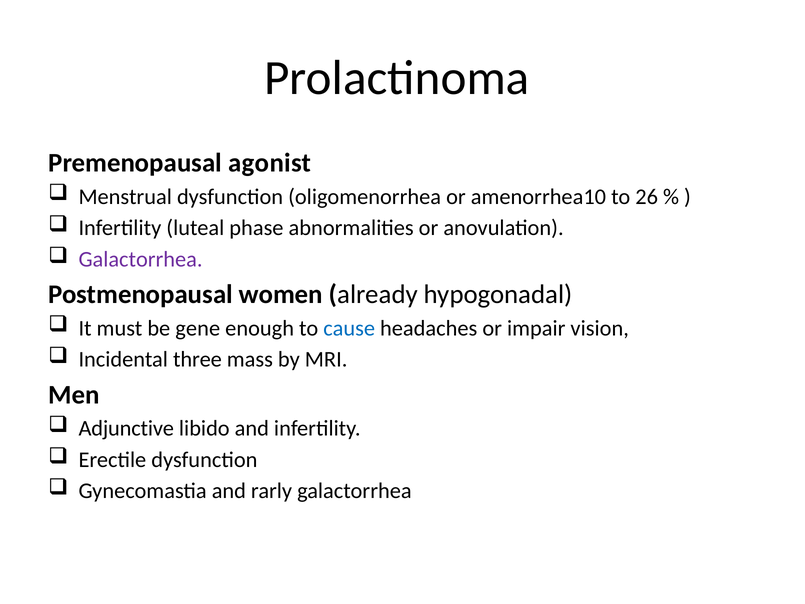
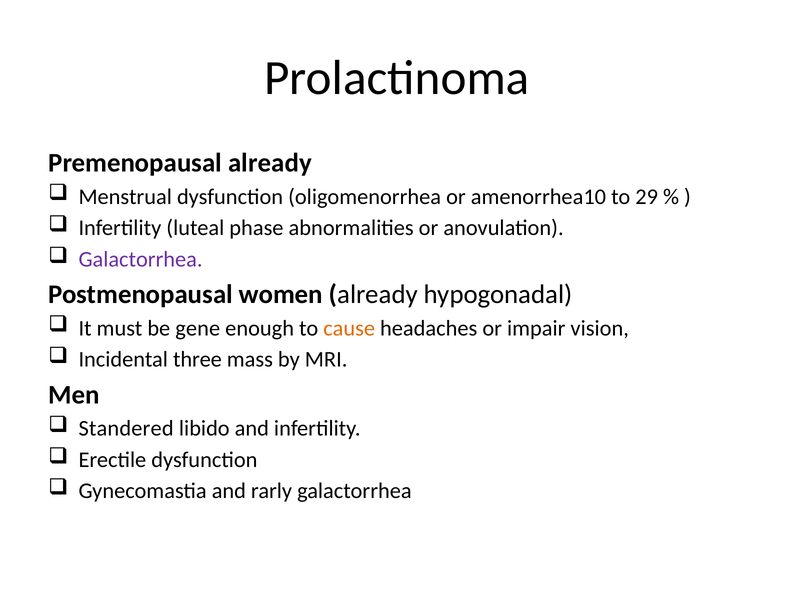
Premenopausal agonist: agonist -> already (270, 163)
26: 26 -> 29 (647, 197)
cause colour: blue -> orange (349, 328)
Adjunctive: Adjunctive -> Standered (126, 428)
